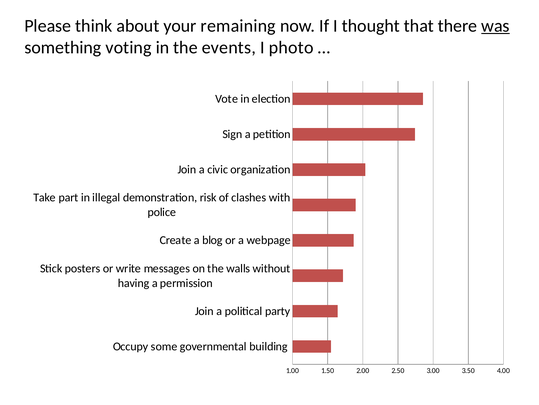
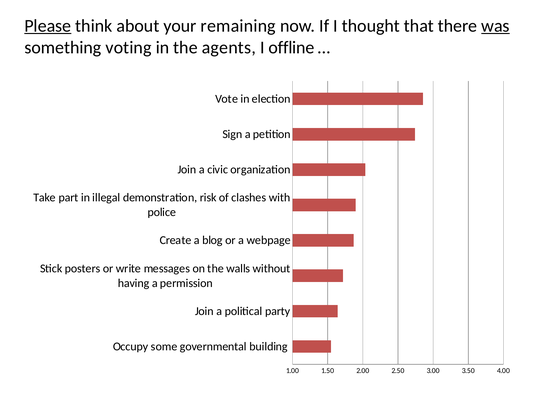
Please underline: none -> present (48, 26)
events: events -> agents (229, 47)
photo: photo -> offline (291, 47)
